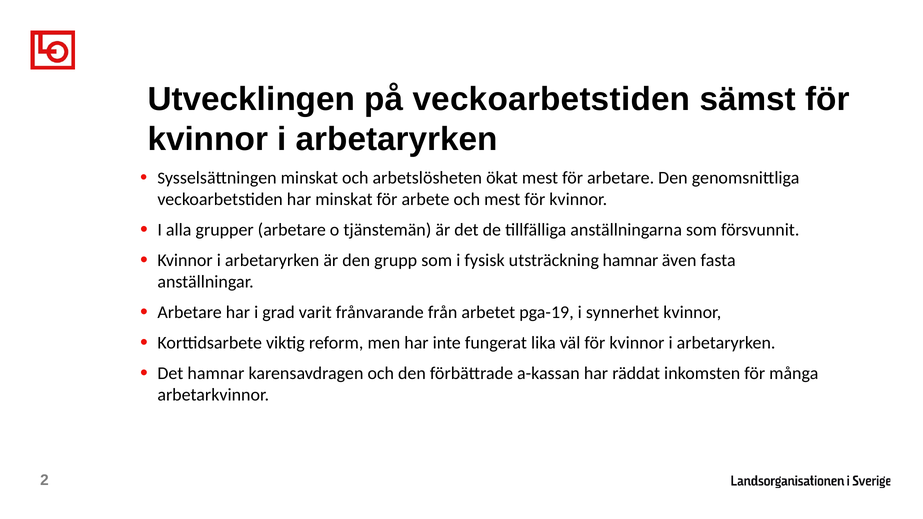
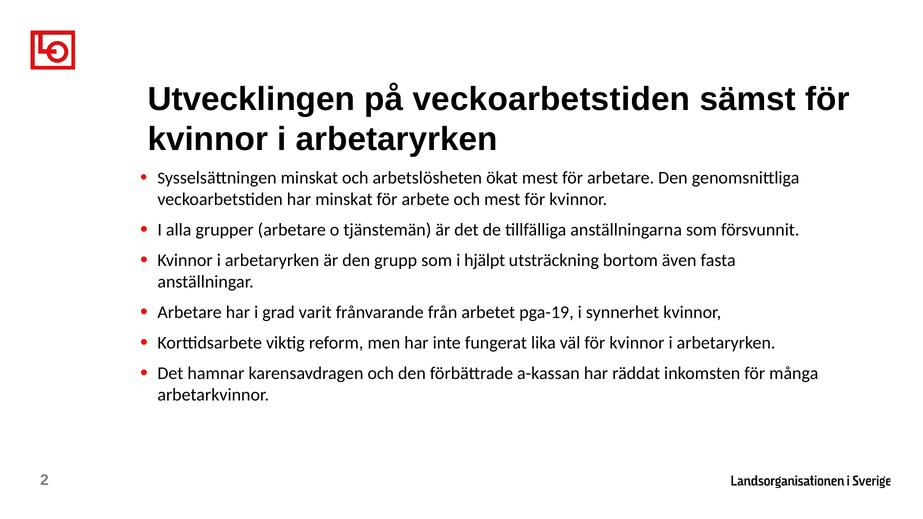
fysisk: fysisk -> hjälpt (485, 261)
utsträckning hamnar: hamnar -> bortom (630, 261)
